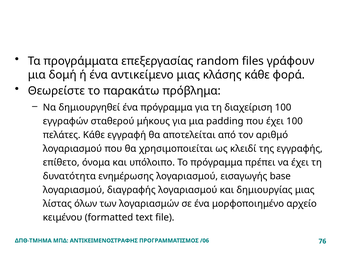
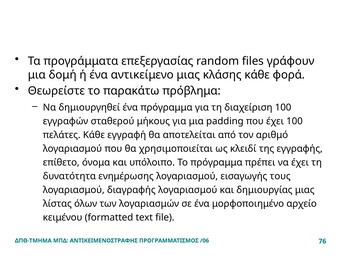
base: base -> τους (280, 176)
